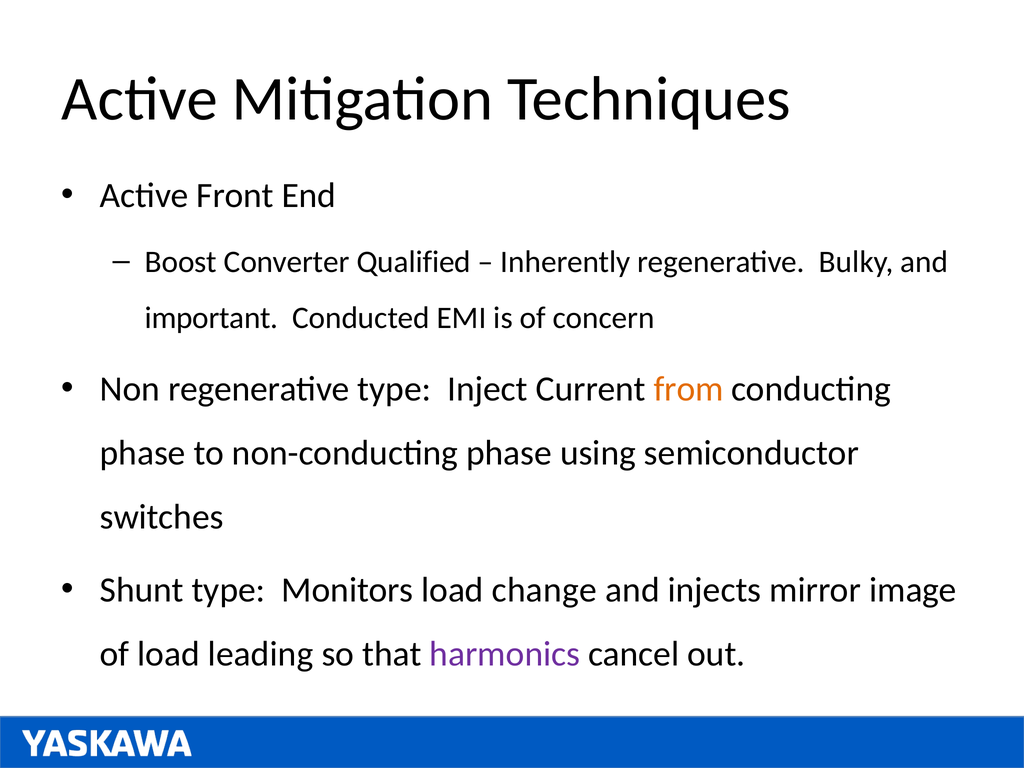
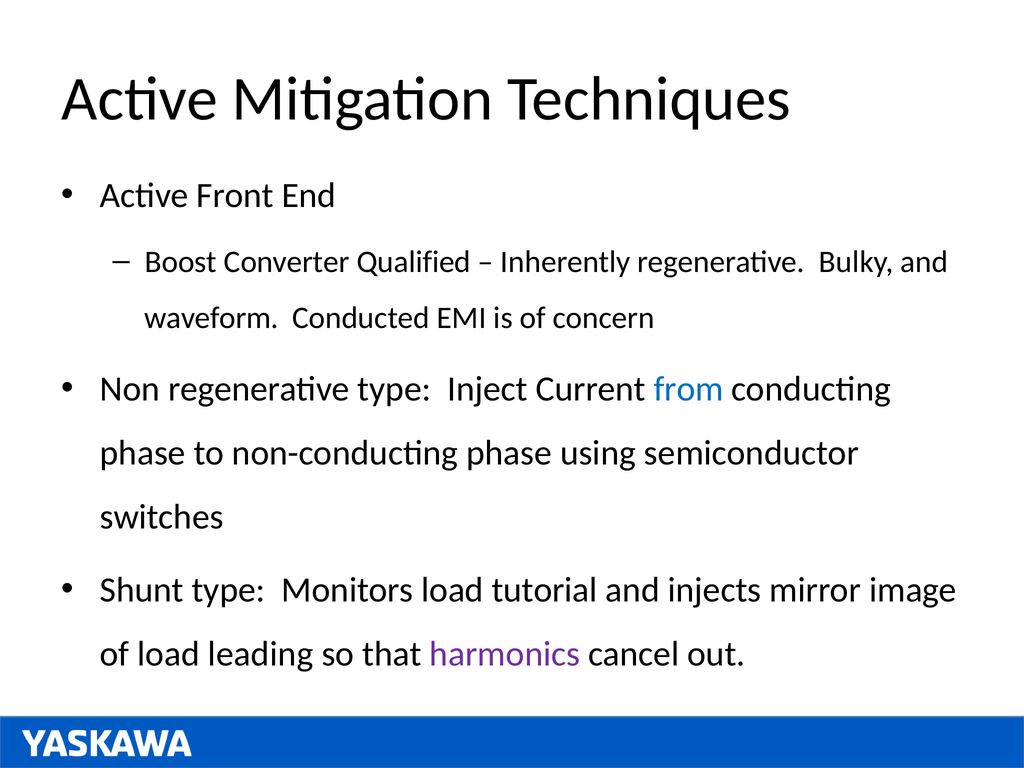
important: important -> waveform (212, 318)
from colour: orange -> blue (689, 389)
change: change -> tutorial (545, 590)
